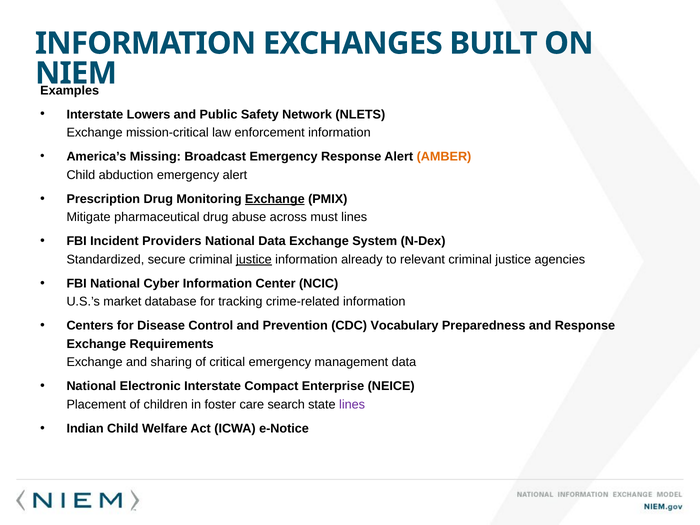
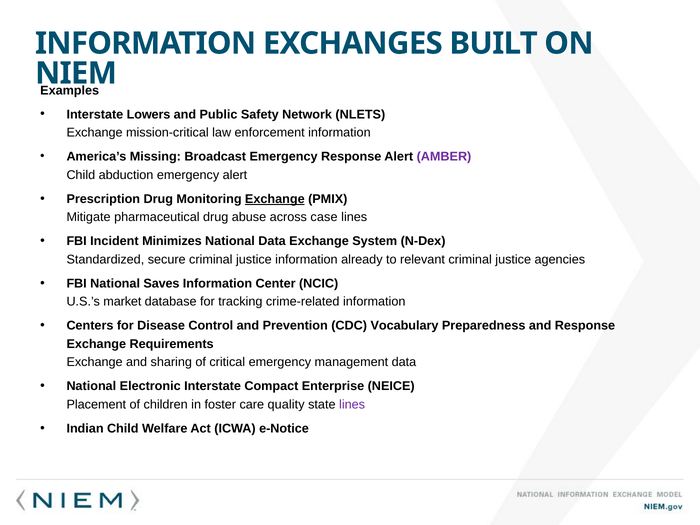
AMBER colour: orange -> purple (444, 157)
must: must -> case (324, 217)
Providers: Providers -> Minimizes (172, 241)
justice underline: present -> none (254, 259)
Cyber: Cyber -> Saves (161, 284)
search: search -> quality (286, 404)
